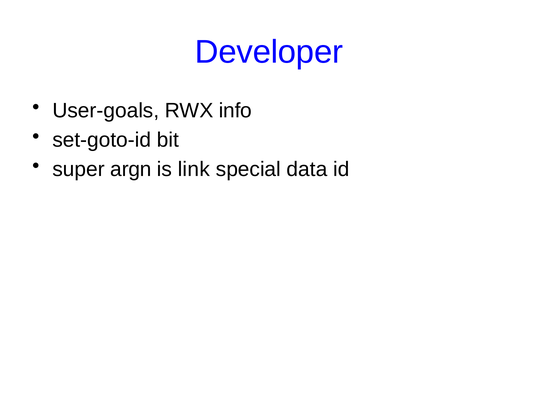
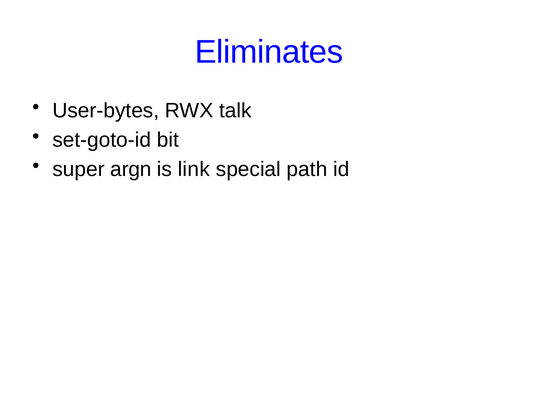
Developer: Developer -> Eliminates (269, 52)
User-goals: User-goals -> User-bytes (106, 111)
info: info -> talk (235, 111)
data: data -> path (307, 169)
